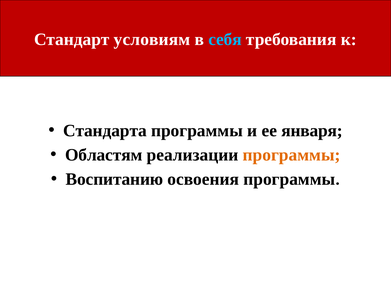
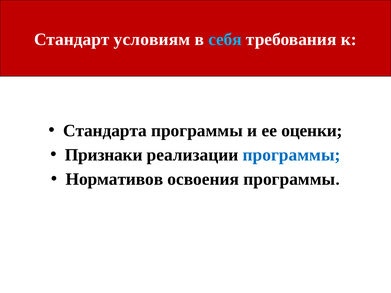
января: января -> оценки (312, 131)
Областям: Областям -> Признаки (104, 155)
программы colour: orange -> blue (292, 155)
Воспитанию: Воспитанию -> Нормативов (114, 179)
